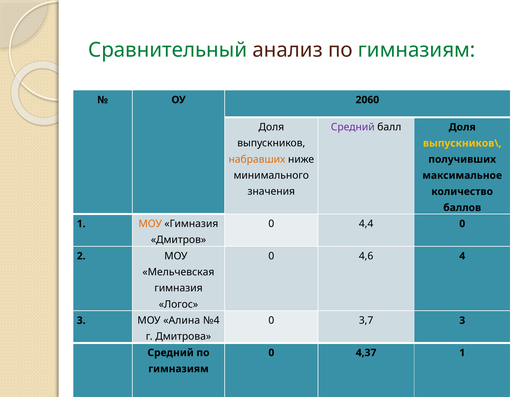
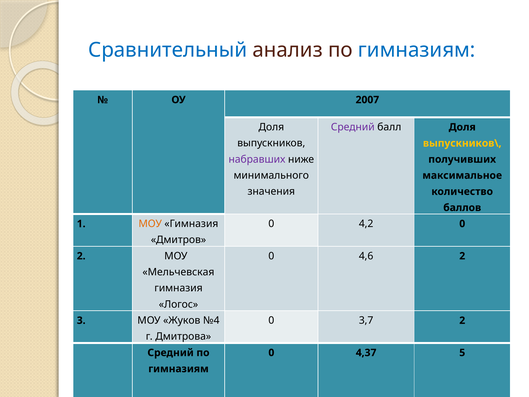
Сравнительный colour: green -> blue (168, 50)
гимназиям colour: green -> blue (417, 50)
2060: 2060 -> 2007 (367, 100)
набравших colour: orange -> purple (257, 159)
4,4: 4,4 -> 4,2 (366, 224)
4,6 4: 4 -> 2 (462, 256)
3,7 3: 3 -> 2 (462, 320)
Алина: Алина -> Жуков (182, 320)
4,37 1: 1 -> 5 (462, 352)
